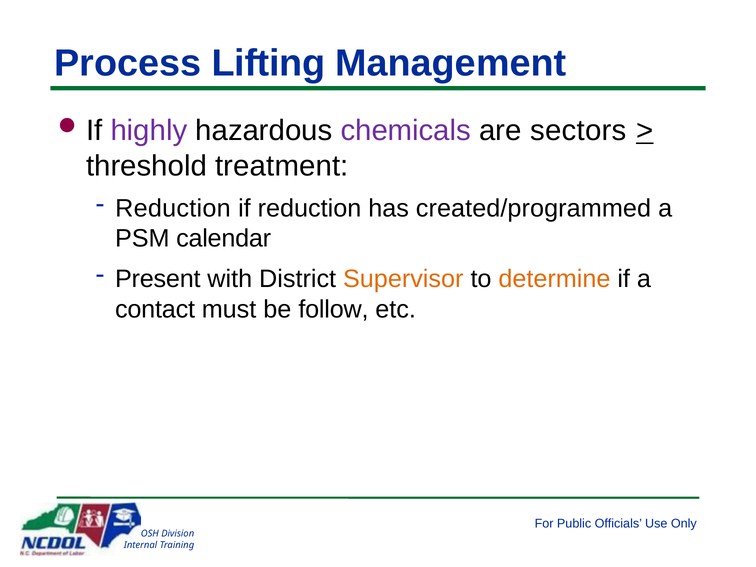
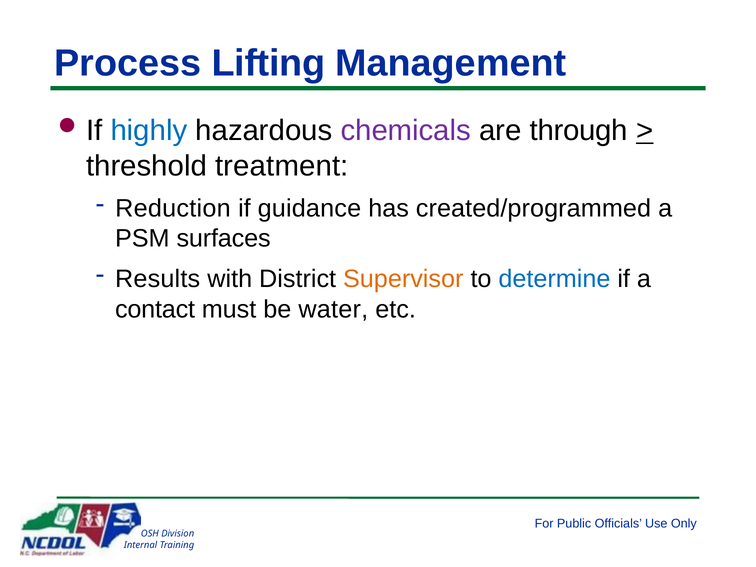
highly colour: purple -> blue (149, 131)
sectors: sectors -> through (579, 131)
if reduction: reduction -> guidance (309, 208)
calendar: calendar -> surfaces (224, 239)
Present: Present -> Results (158, 279)
determine colour: orange -> blue (554, 279)
follow: follow -> water (333, 309)
